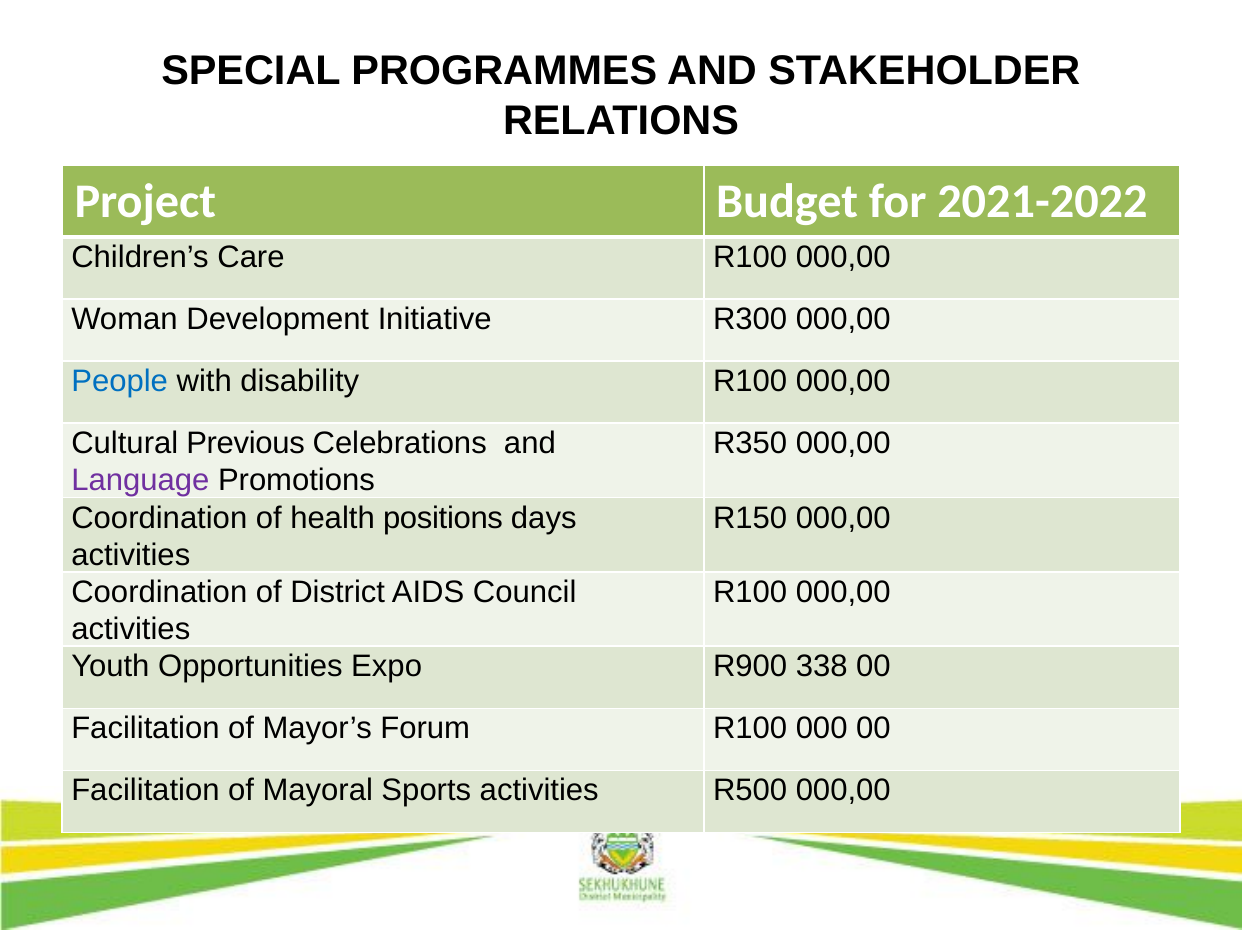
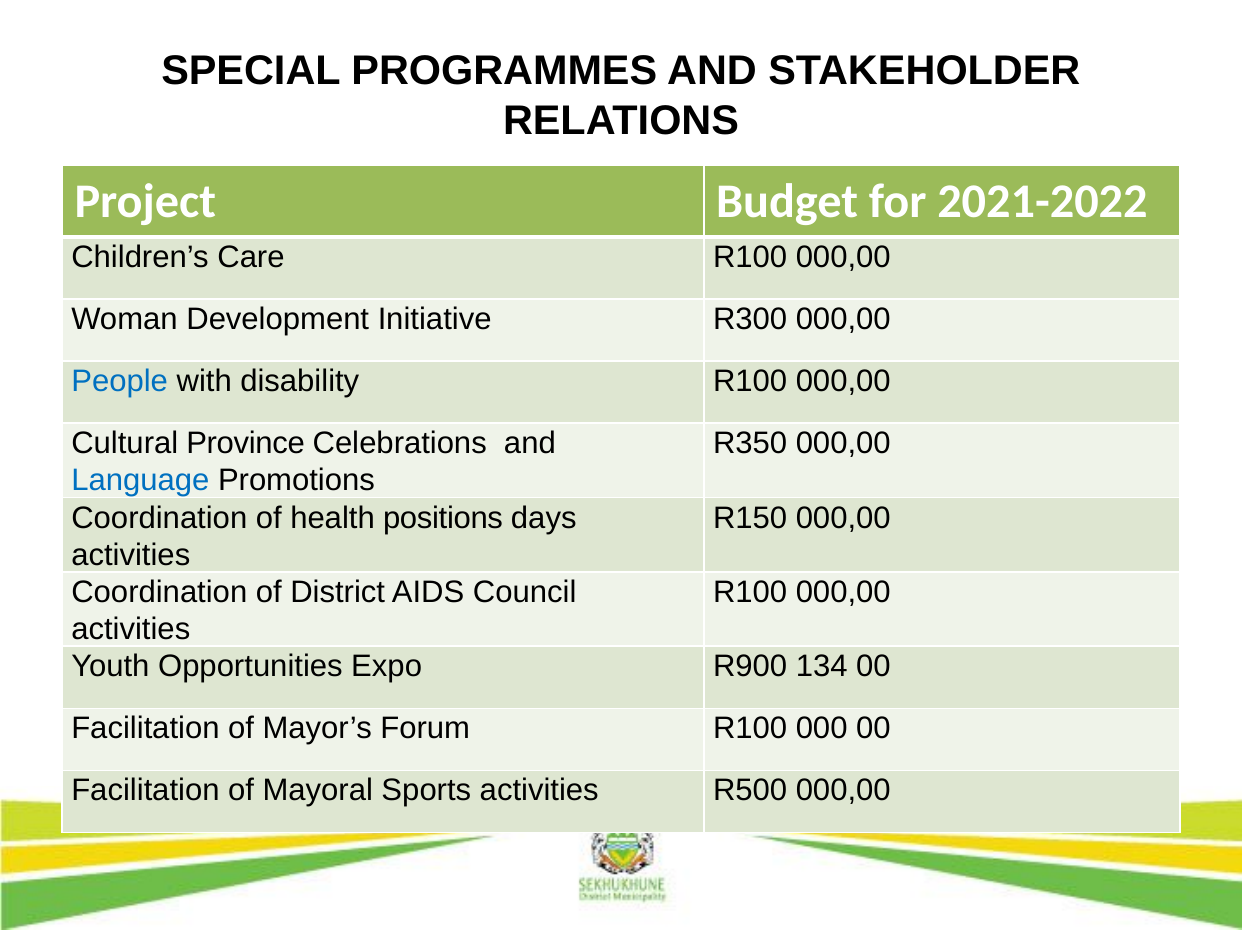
Previous: Previous -> Province (246, 444)
Language colour: purple -> blue (140, 481)
338: 338 -> 134 (822, 667)
